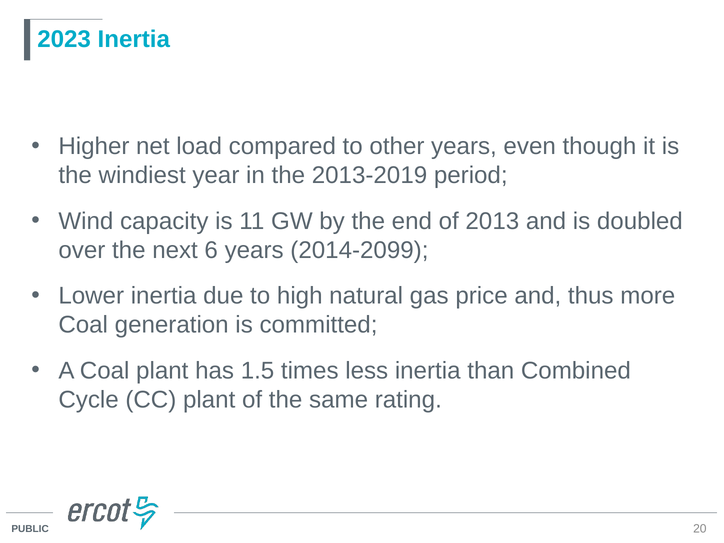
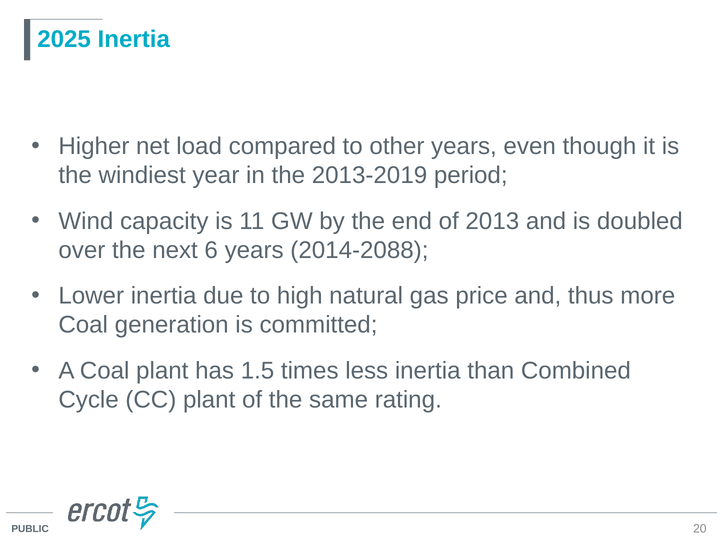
2023: 2023 -> 2025 (64, 39)
2014-2099: 2014-2099 -> 2014-2088 (359, 250)
